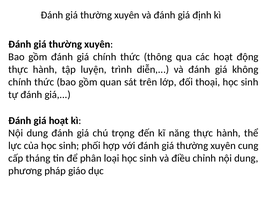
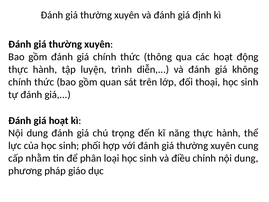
tháng: tháng -> nhằm (38, 158)
